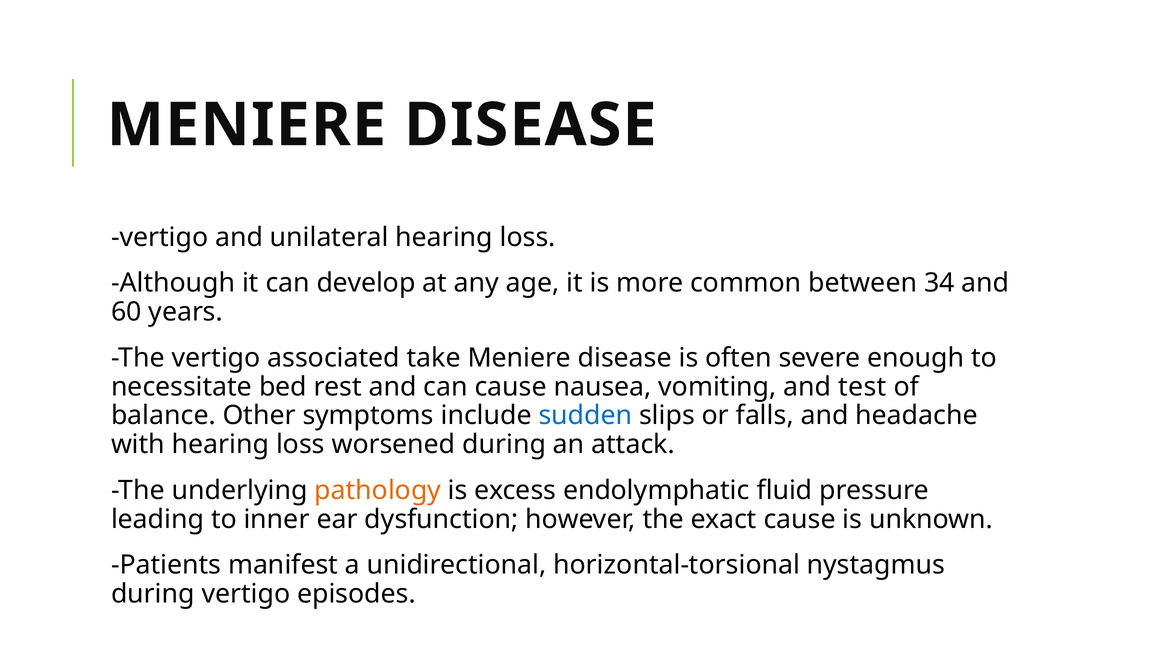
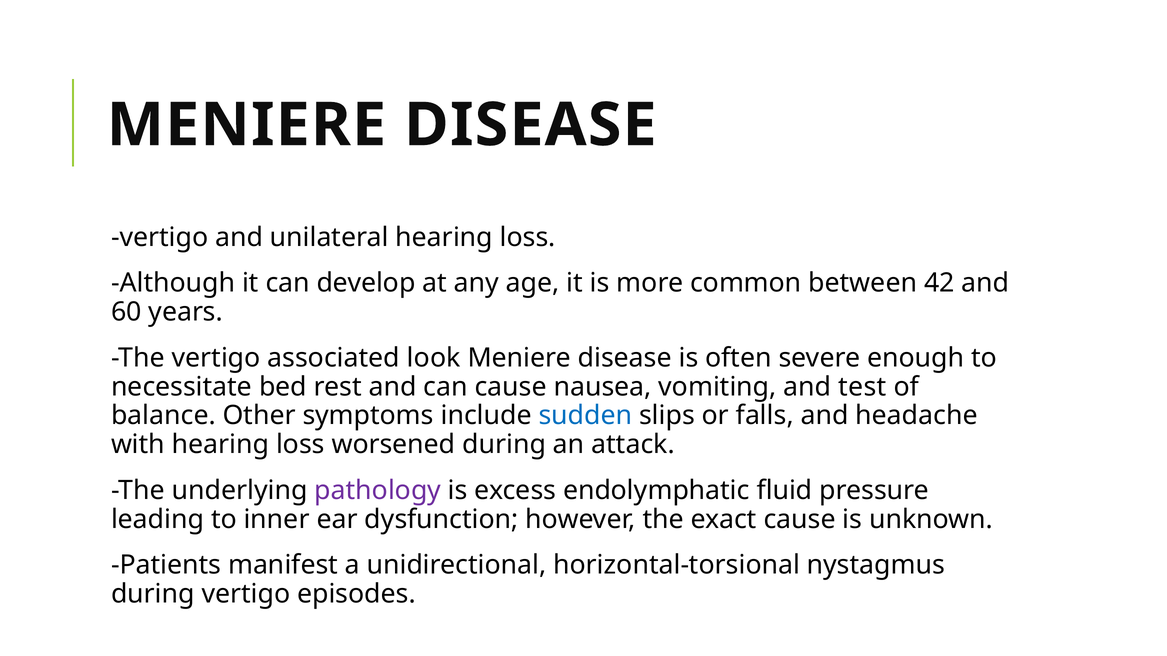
34: 34 -> 42 (939, 283)
take: take -> look (434, 358)
pathology colour: orange -> purple (378, 491)
